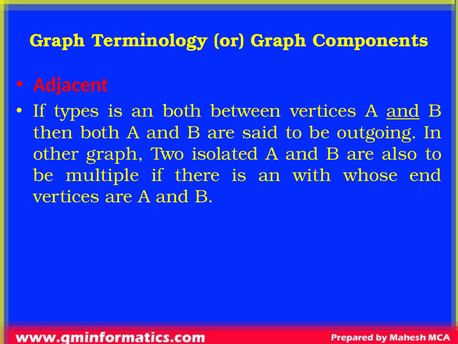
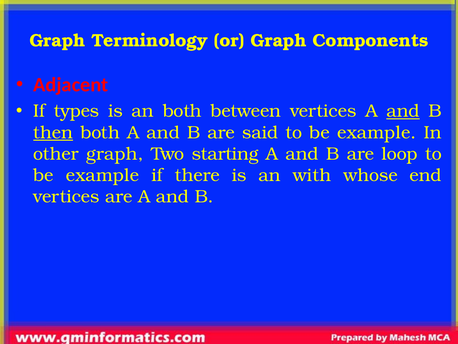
then underline: none -> present (53, 132)
said to be outgoing: outgoing -> example (377, 132)
isolated: isolated -> starting (225, 154)
also: also -> loop (400, 154)
multiple: multiple -> example (102, 175)
